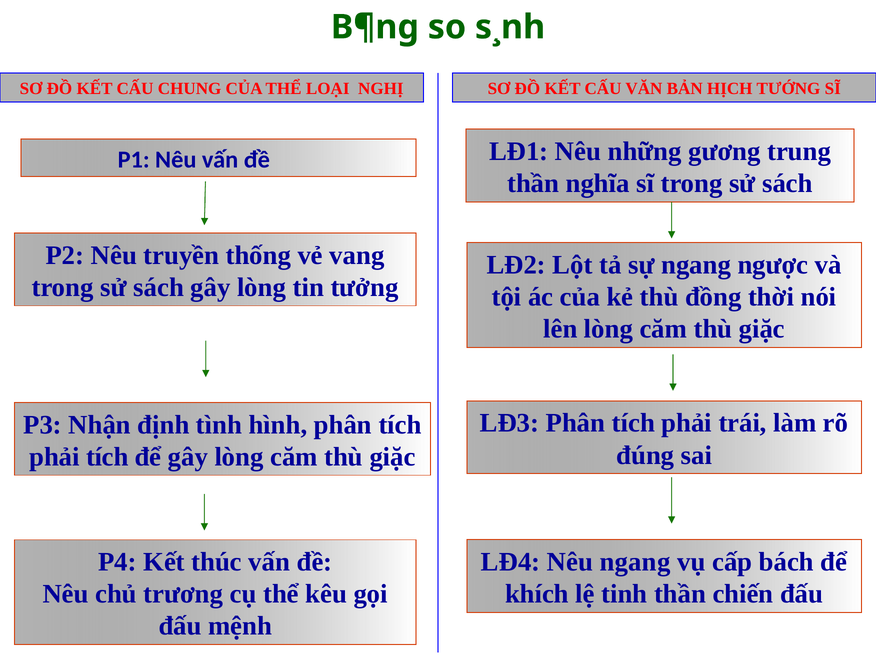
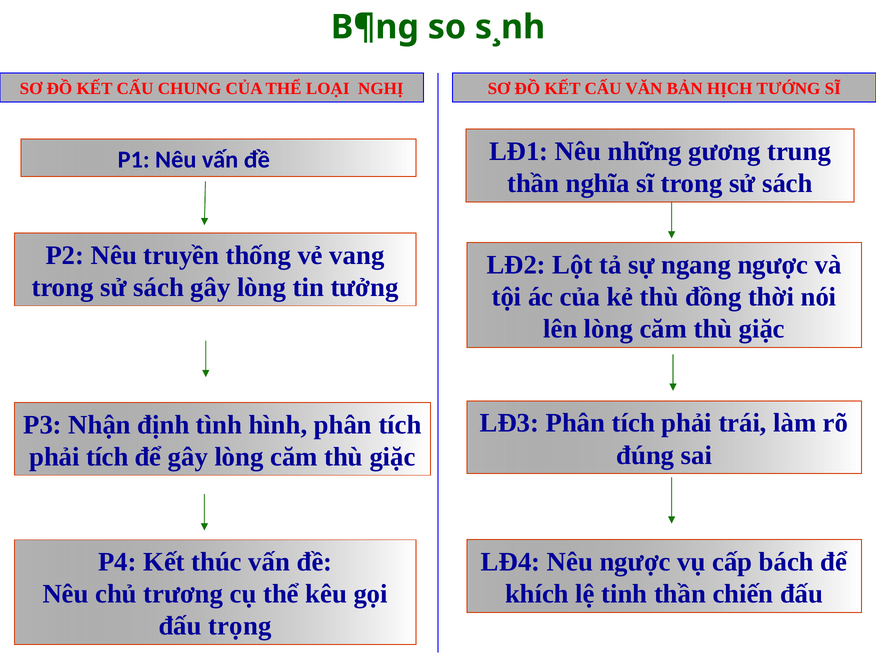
Nêu ngang: ngang -> ngược (635, 562)
mệnh: mệnh -> trọng (240, 626)
